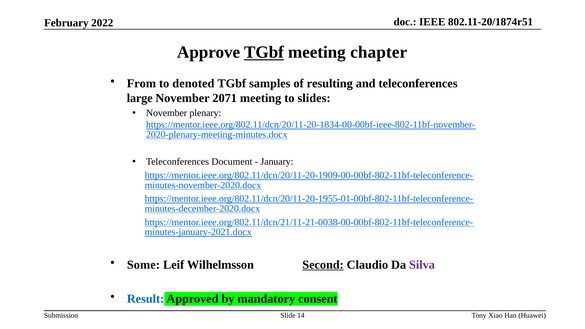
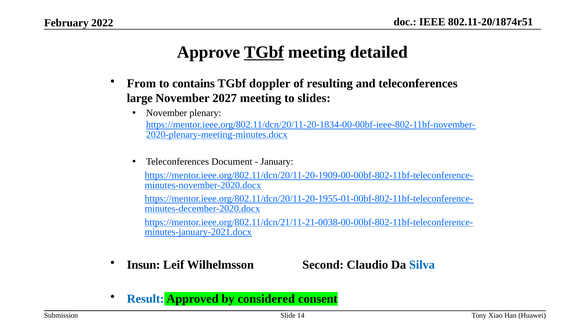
chapter: chapter -> detailed (379, 52)
denoted: denoted -> contains (194, 83)
samples: samples -> doppler (270, 83)
2071: 2071 -> 2027 (225, 98)
Some: Some -> Insun (144, 265)
Second underline: present -> none (323, 265)
Silva colour: purple -> blue (422, 265)
mandatory: mandatory -> considered (266, 299)
